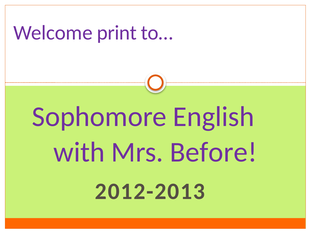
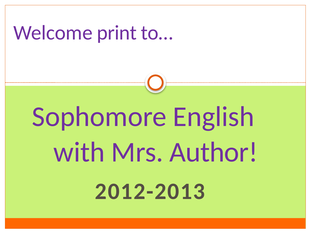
Before: Before -> Author (214, 152)
